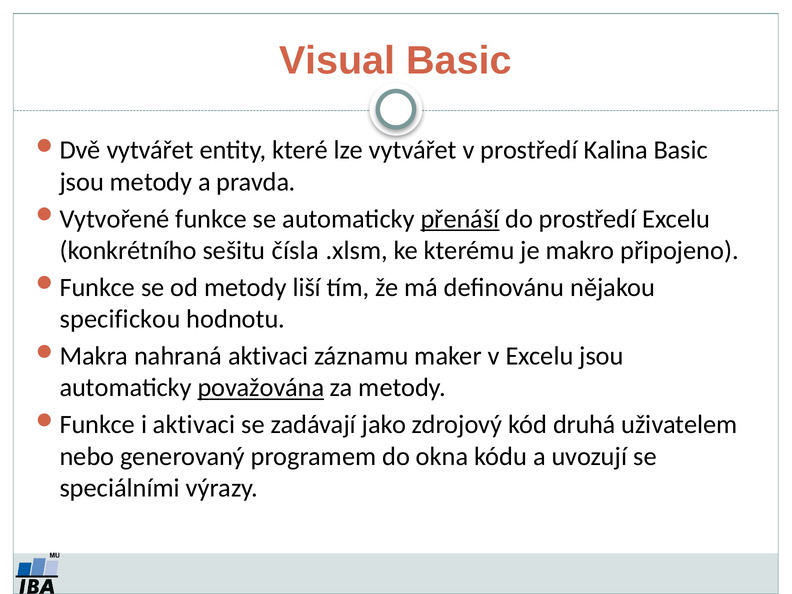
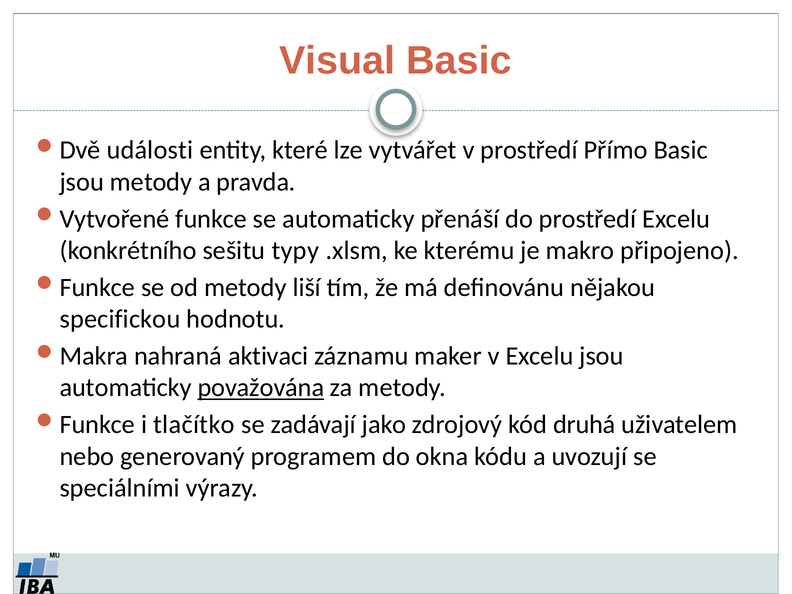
vytvářet: vytvářet -> události (150, 150)
Kalina: Kalina -> Přímo (616, 150)
přenáší underline: present -> none (460, 219)
čísla: čísla -> typy (295, 251)
i aktivaci: aktivaci -> tlačítko (194, 425)
